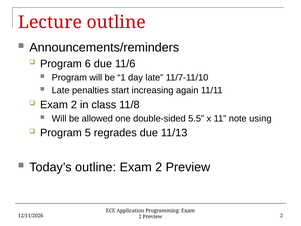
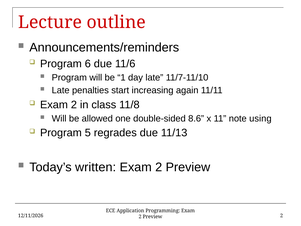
5.5: 5.5 -> 8.6 (196, 118)
Today’s outline: outline -> written (96, 167)
